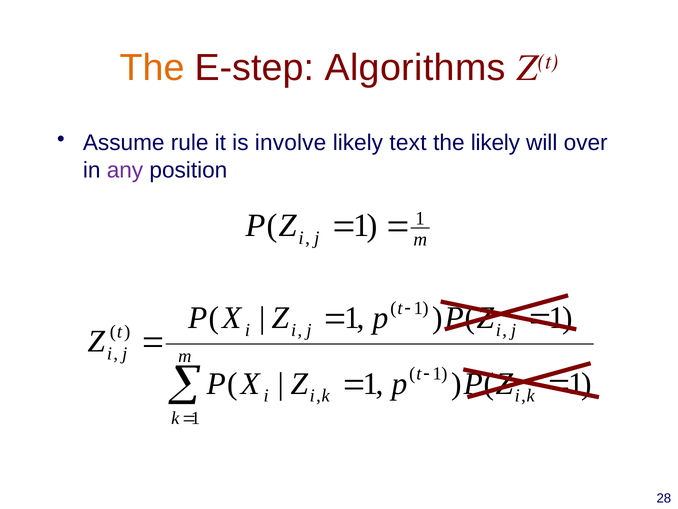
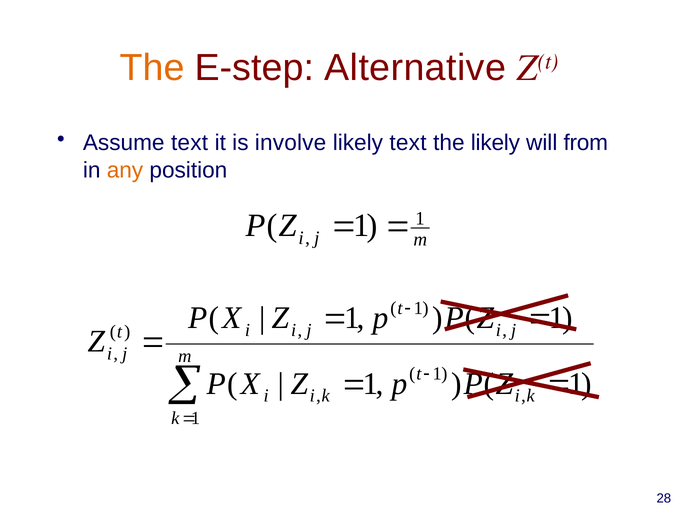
Algorithms: Algorithms -> Alternative (415, 68)
Assume rule: rule -> text (190, 143)
over: over -> from (586, 143)
any colour: purple -> orange (125, 170)
